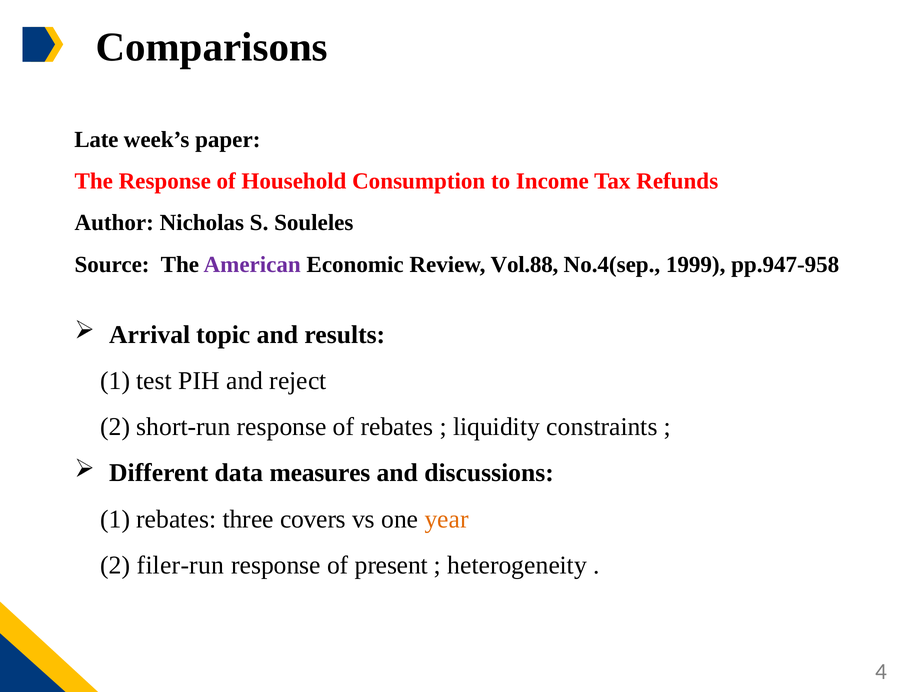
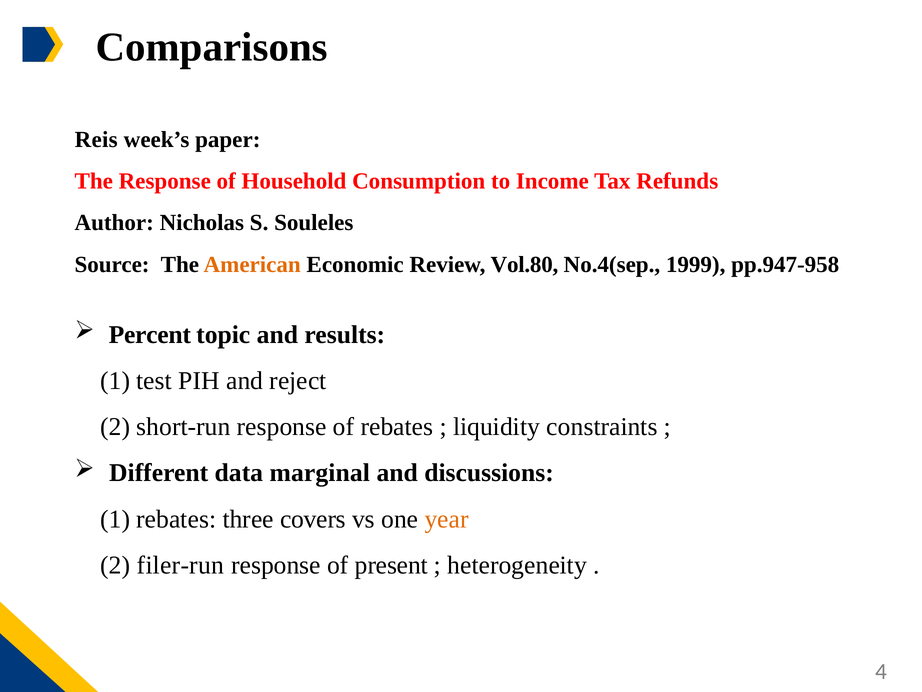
Late: Late -> Reis (96, 140)
American colour: purple -> orange (252, 264)
Vol.88: Vol.88 -> Vol.80 (524, 264)
Arrival: Arrival -> Percent (150, 334)
measures: measures -> marginal (320, 473)
